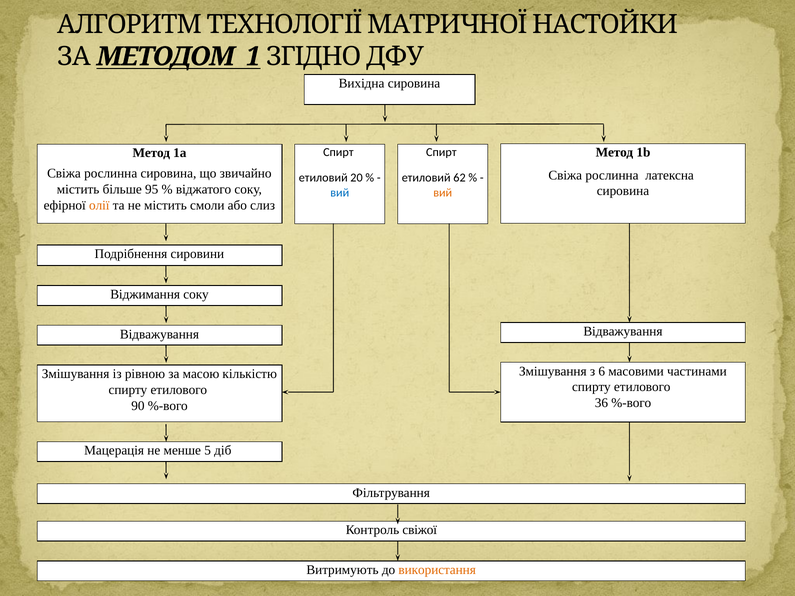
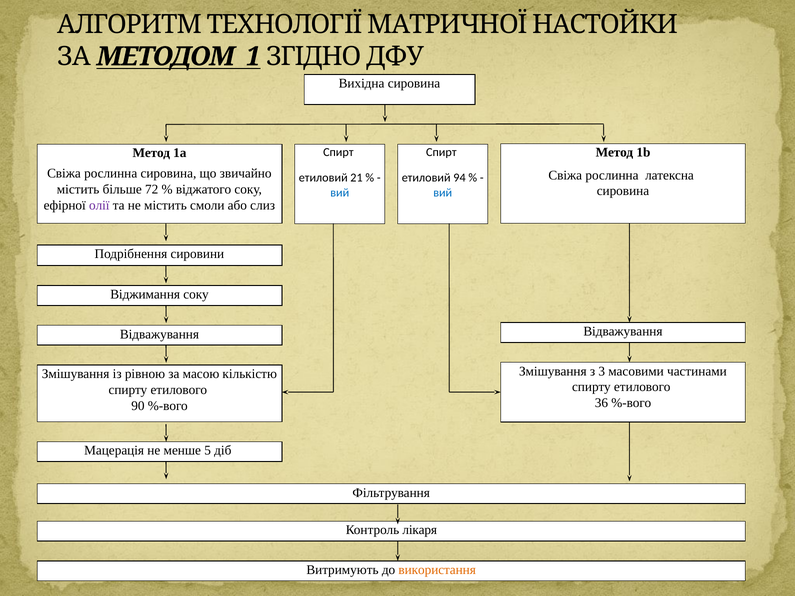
20: 20 -> 21 (357, 178)
62: 62 -> 94 (460, 178)
95: 95 -> 72 (152, 189)
вий colour: orange -> blue (443, 193)
олії colour: orange -> purple (99, 205)
6: 6 -> 3 (602, 371)
свіжої: свіжої -> лікаря (420, 530)
